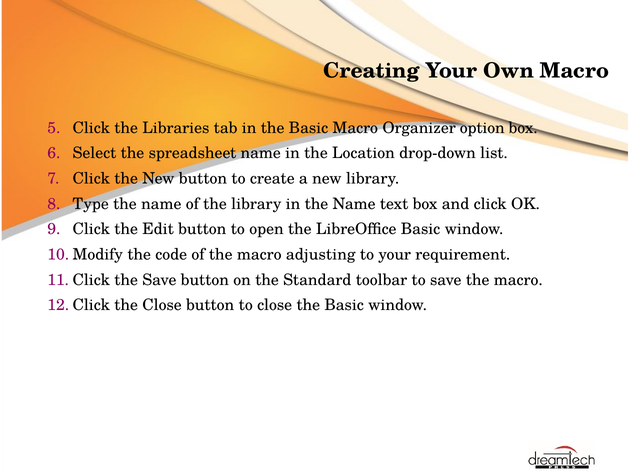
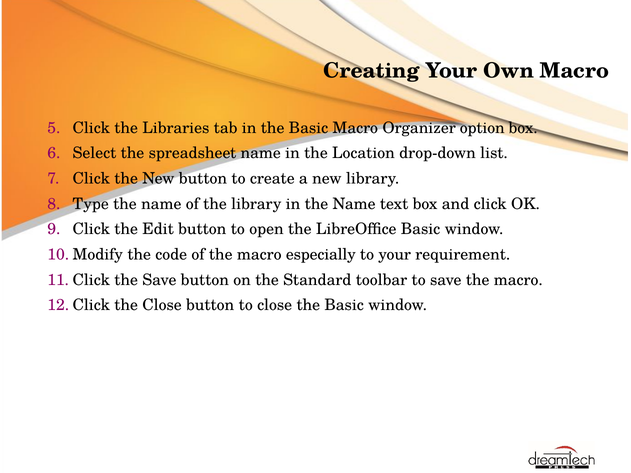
adjusting: adjusting -> especially (321, 255)
